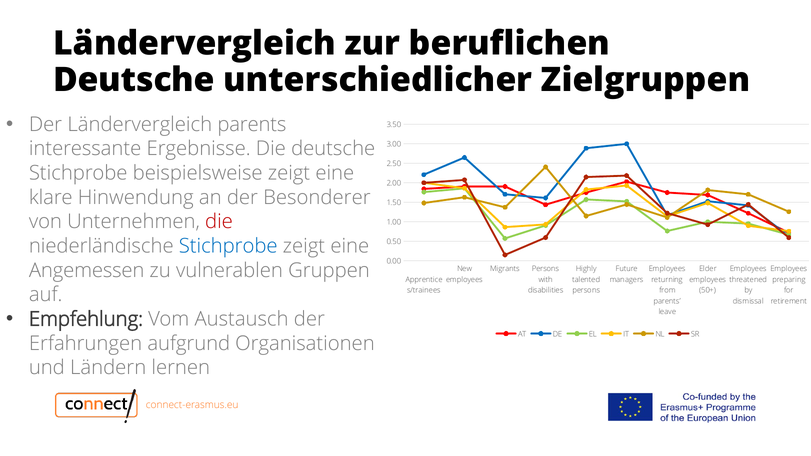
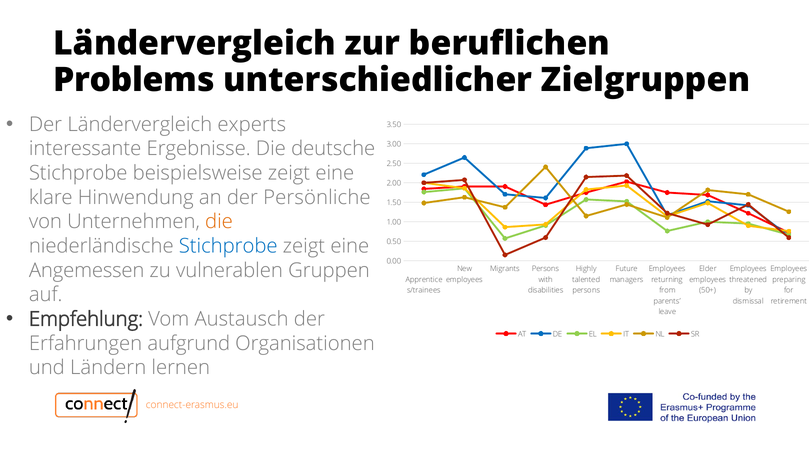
Deutsche: Deutsche -> Problems (134, 80)
Ländervergleich parents: parents -> experts (252, 125)
Besonderer: Besonderer -> Persönliche (317, 198)
die colour: red -> orange (219, 222)
